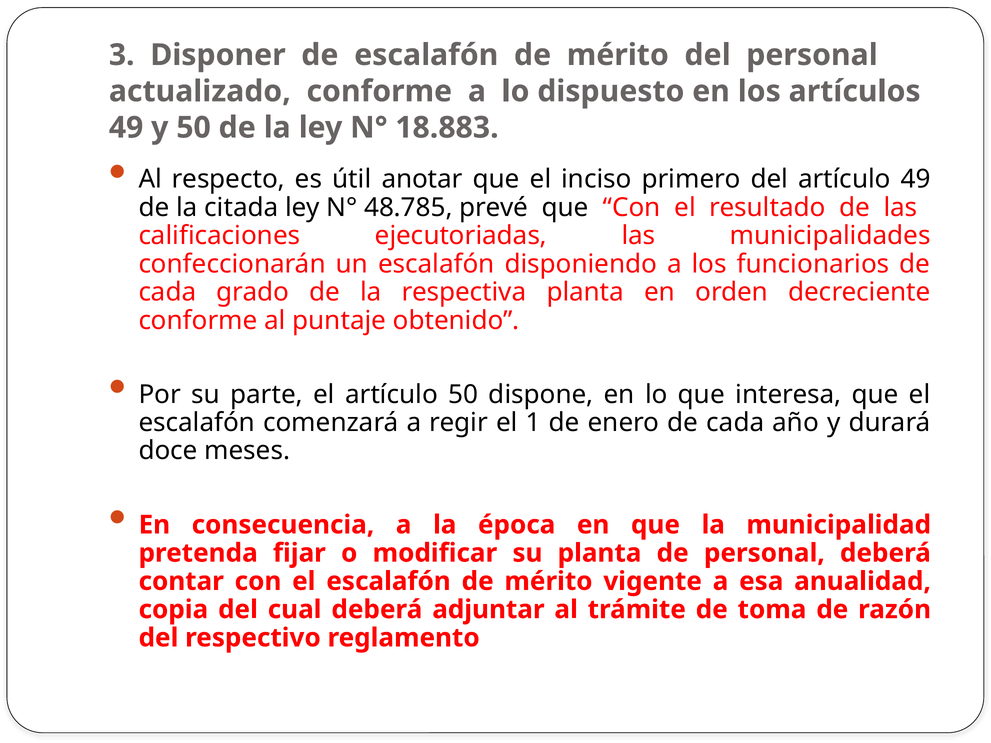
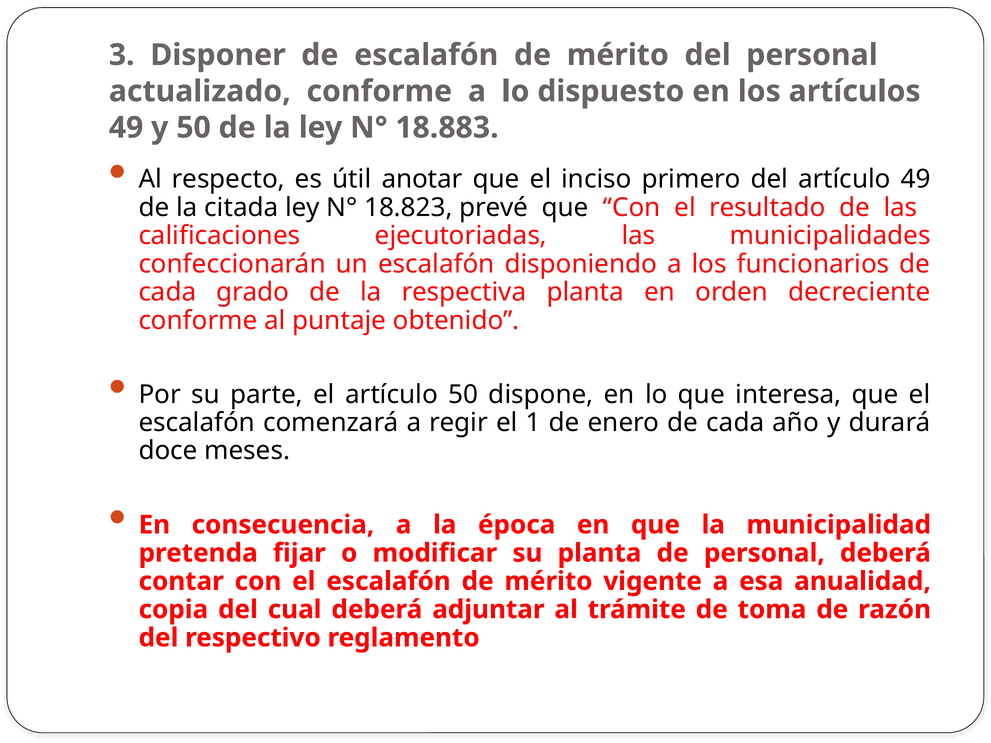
48.785: 48.785 -> 18.823 (408, 208)
